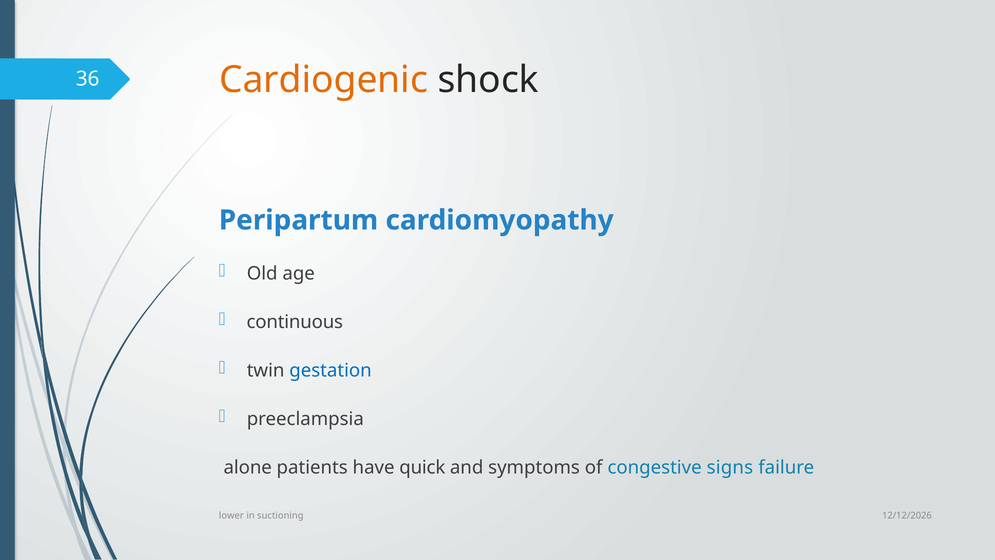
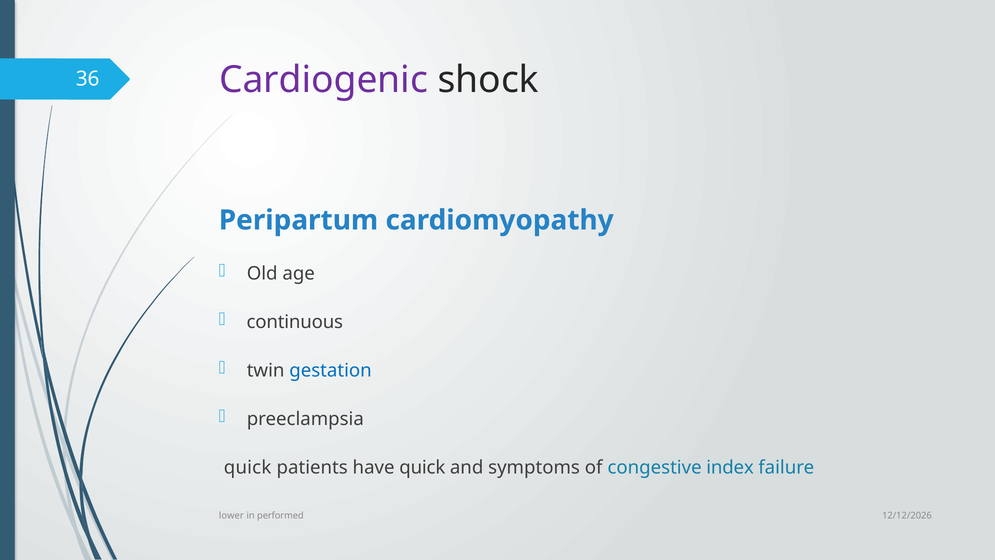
Cardiogenic colour: orange -> purple (324, 80)
alone: alone -> quick (248, 467)
signs: signs -> index (730, 467)
suctioning: suctioning -> performed (280, 516)
